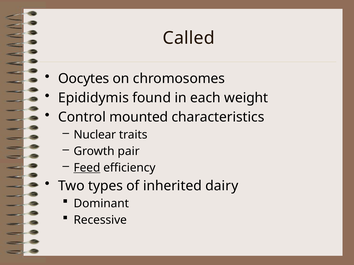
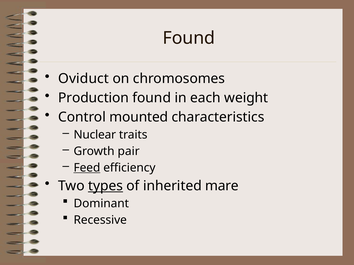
Called: Called -> Found (189, 38)
Oocytes: Oocytes -> Oviduct (84, 79)
Epididymis: Epididymis -> Production (94, 98)
types underline: none -> present (106, 186)
dairy: dairy -> mare (222, 186)
